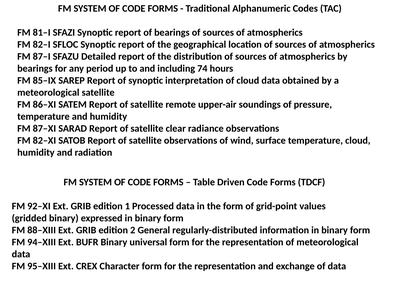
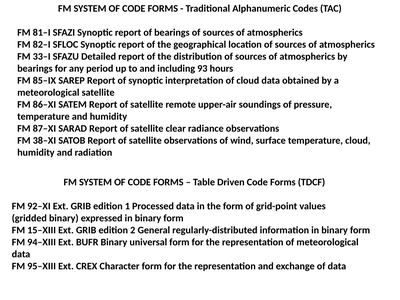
87–I: 87–I -> 33–I (42, 57)
74: 74 -> 93 (202, 69)
82–XI: 82–XI -> 38–XI (44, 141)
88–XIII: 88–XIII -> 15–XIII (42, 230)
